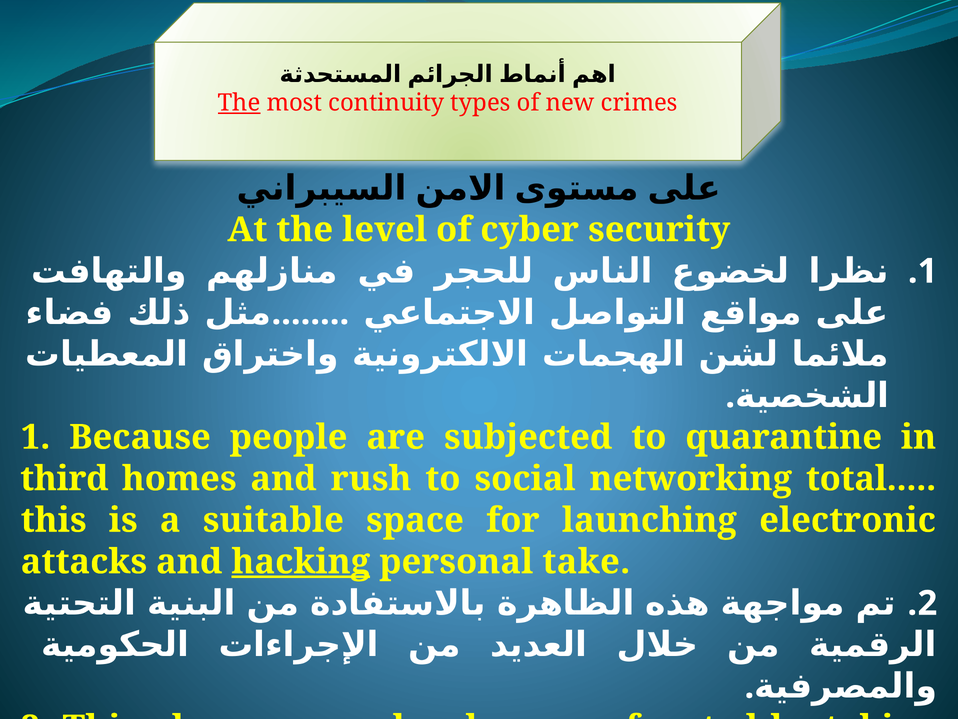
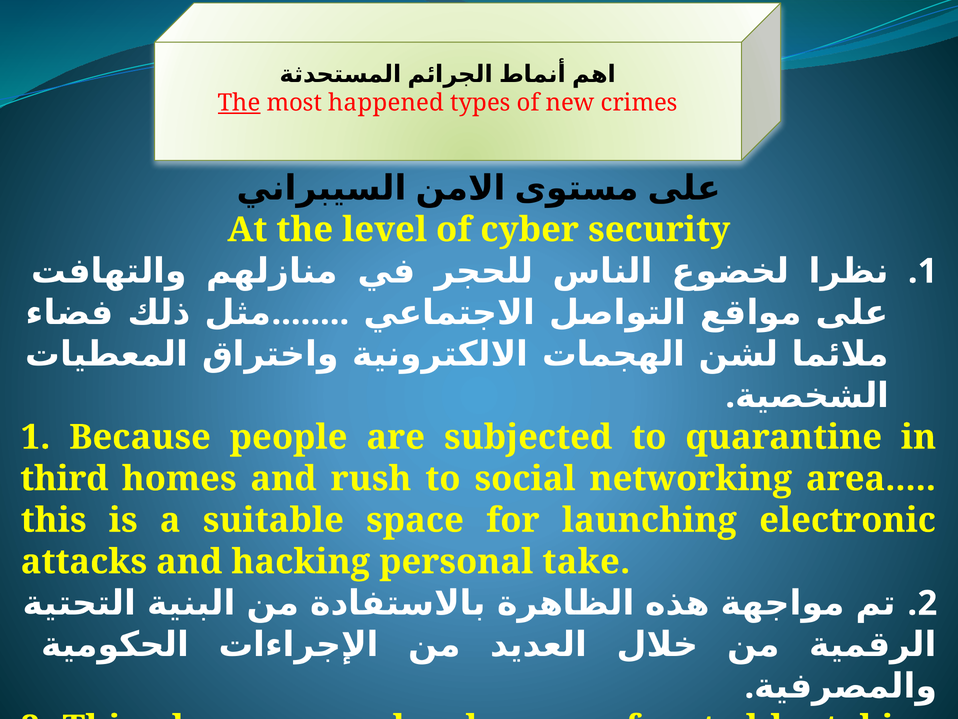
continuity: continuity -> happened (386, 103)
total: total -> area (871, 478)
hacking underline: present -> none (301, 561)
